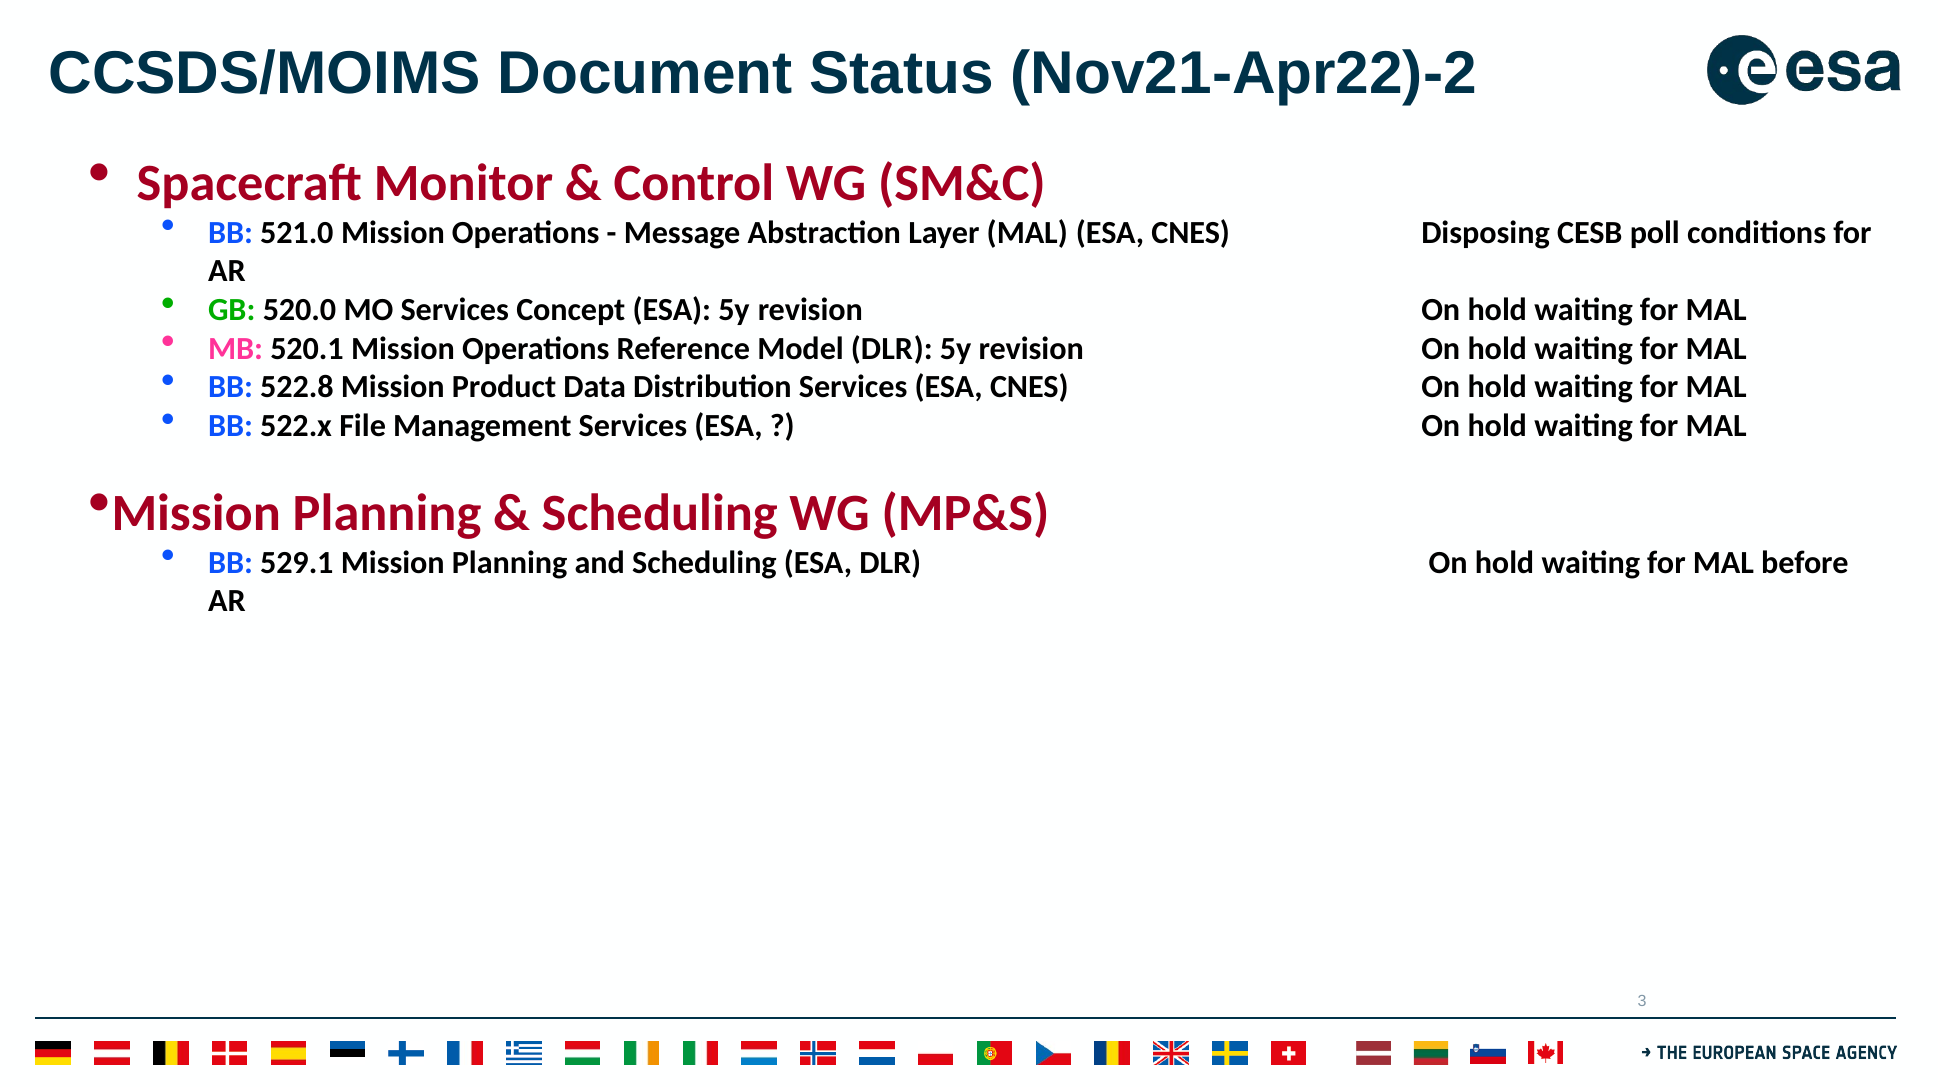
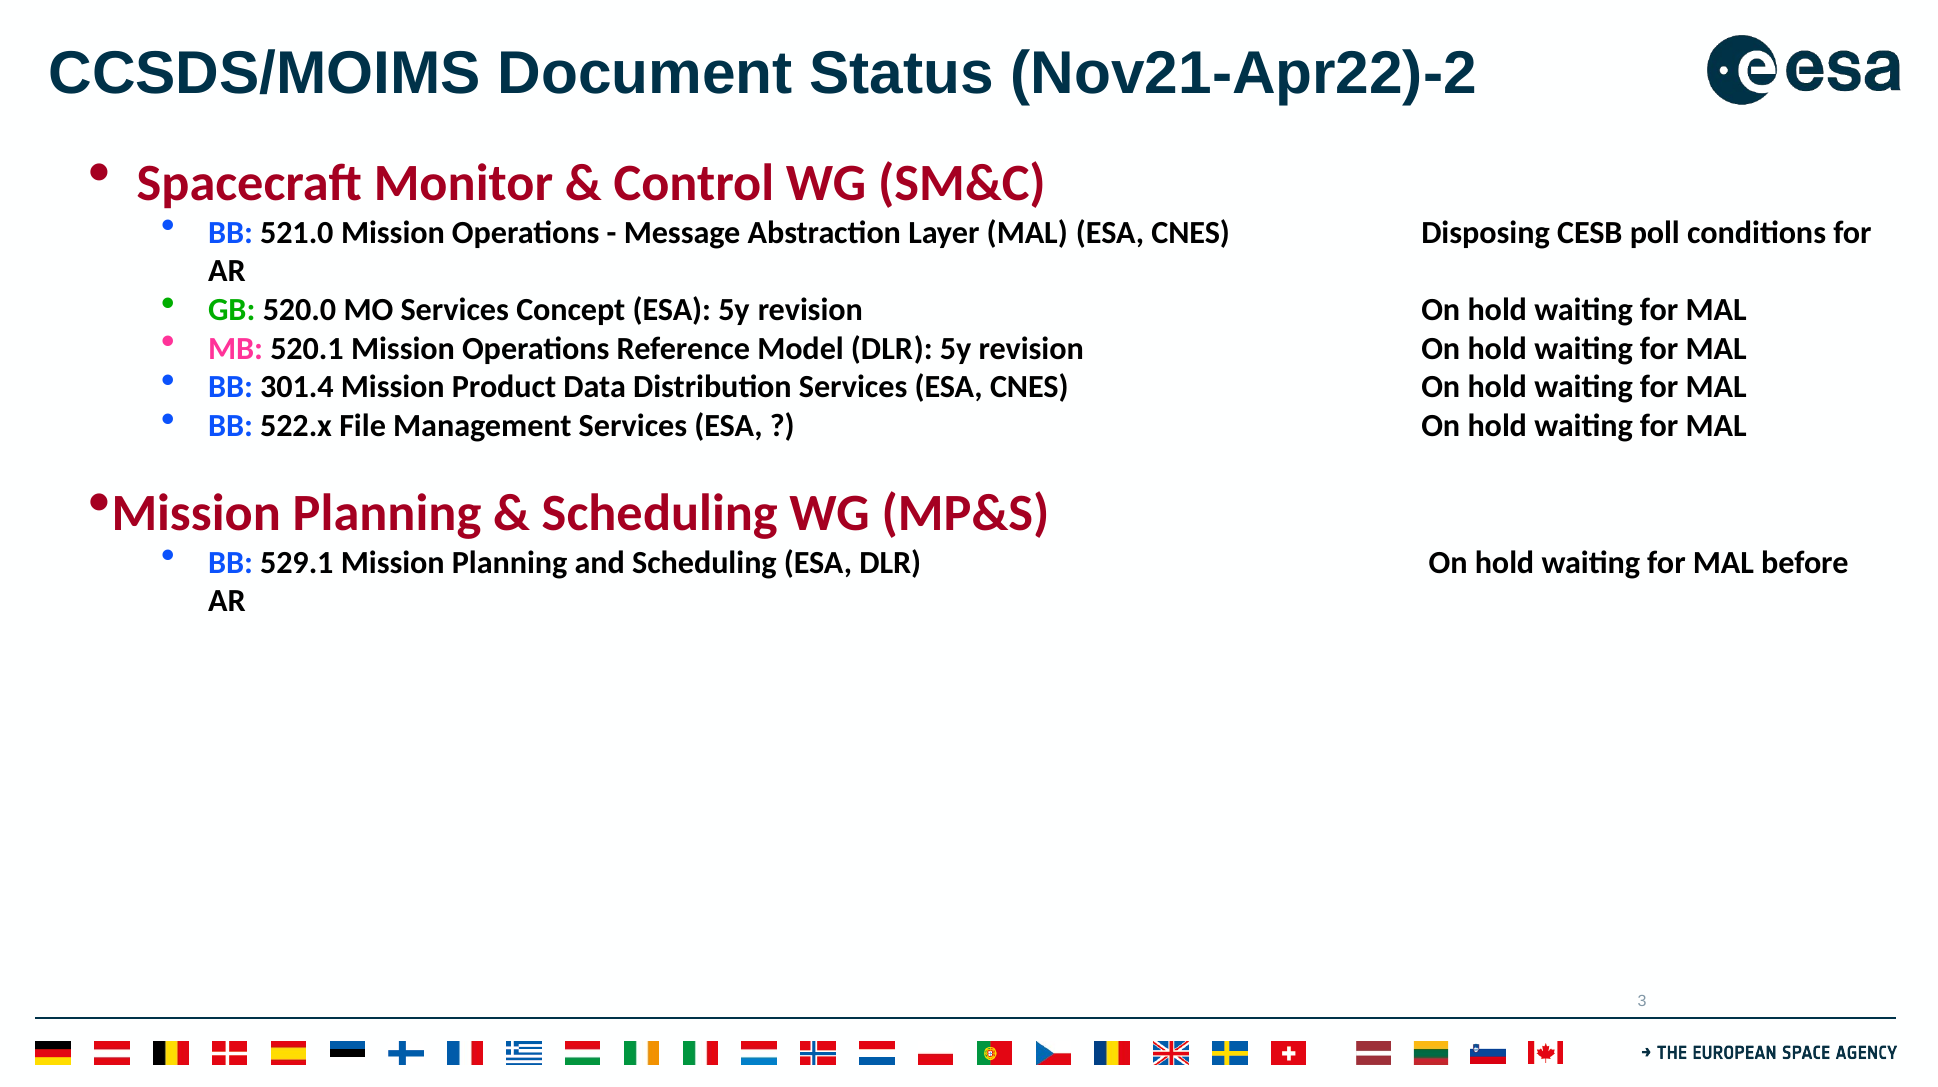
522.8: 522.8 -> 301.4 (297, 387)
